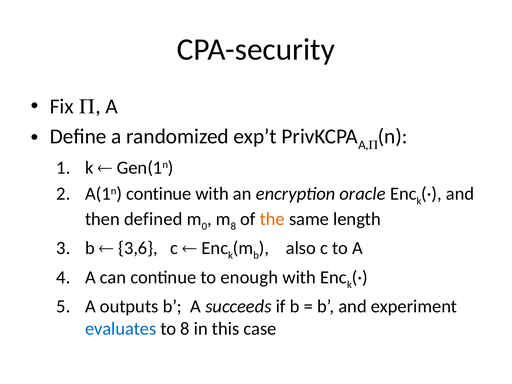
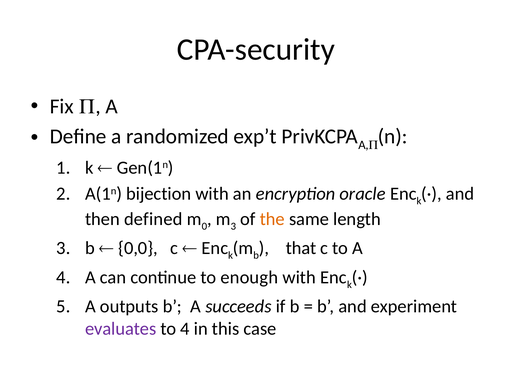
A(1n continue: continue -> bijection (159, 194)
8: 8 -> 3 (233, 226)
3,6: 3,6 -> 0,0 (138, 248)
also: also -> that (301, 248)
evaluates colour: blue -> purple (121, 329)
to 8: 8 -> 4 (185, 329)
